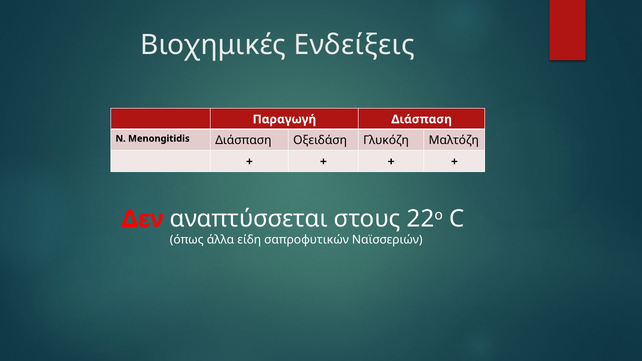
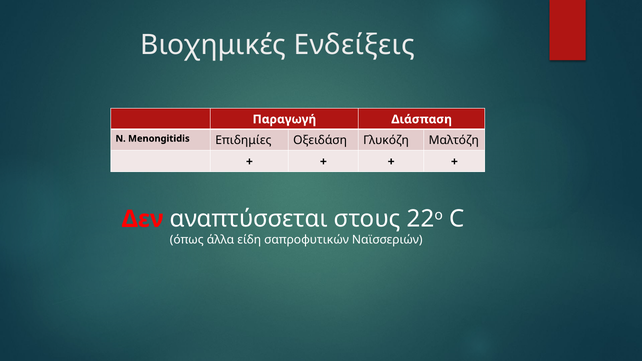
Menongitidis Διάσπαση: Διάσπαση -> Επιδημίες (243, 141)
